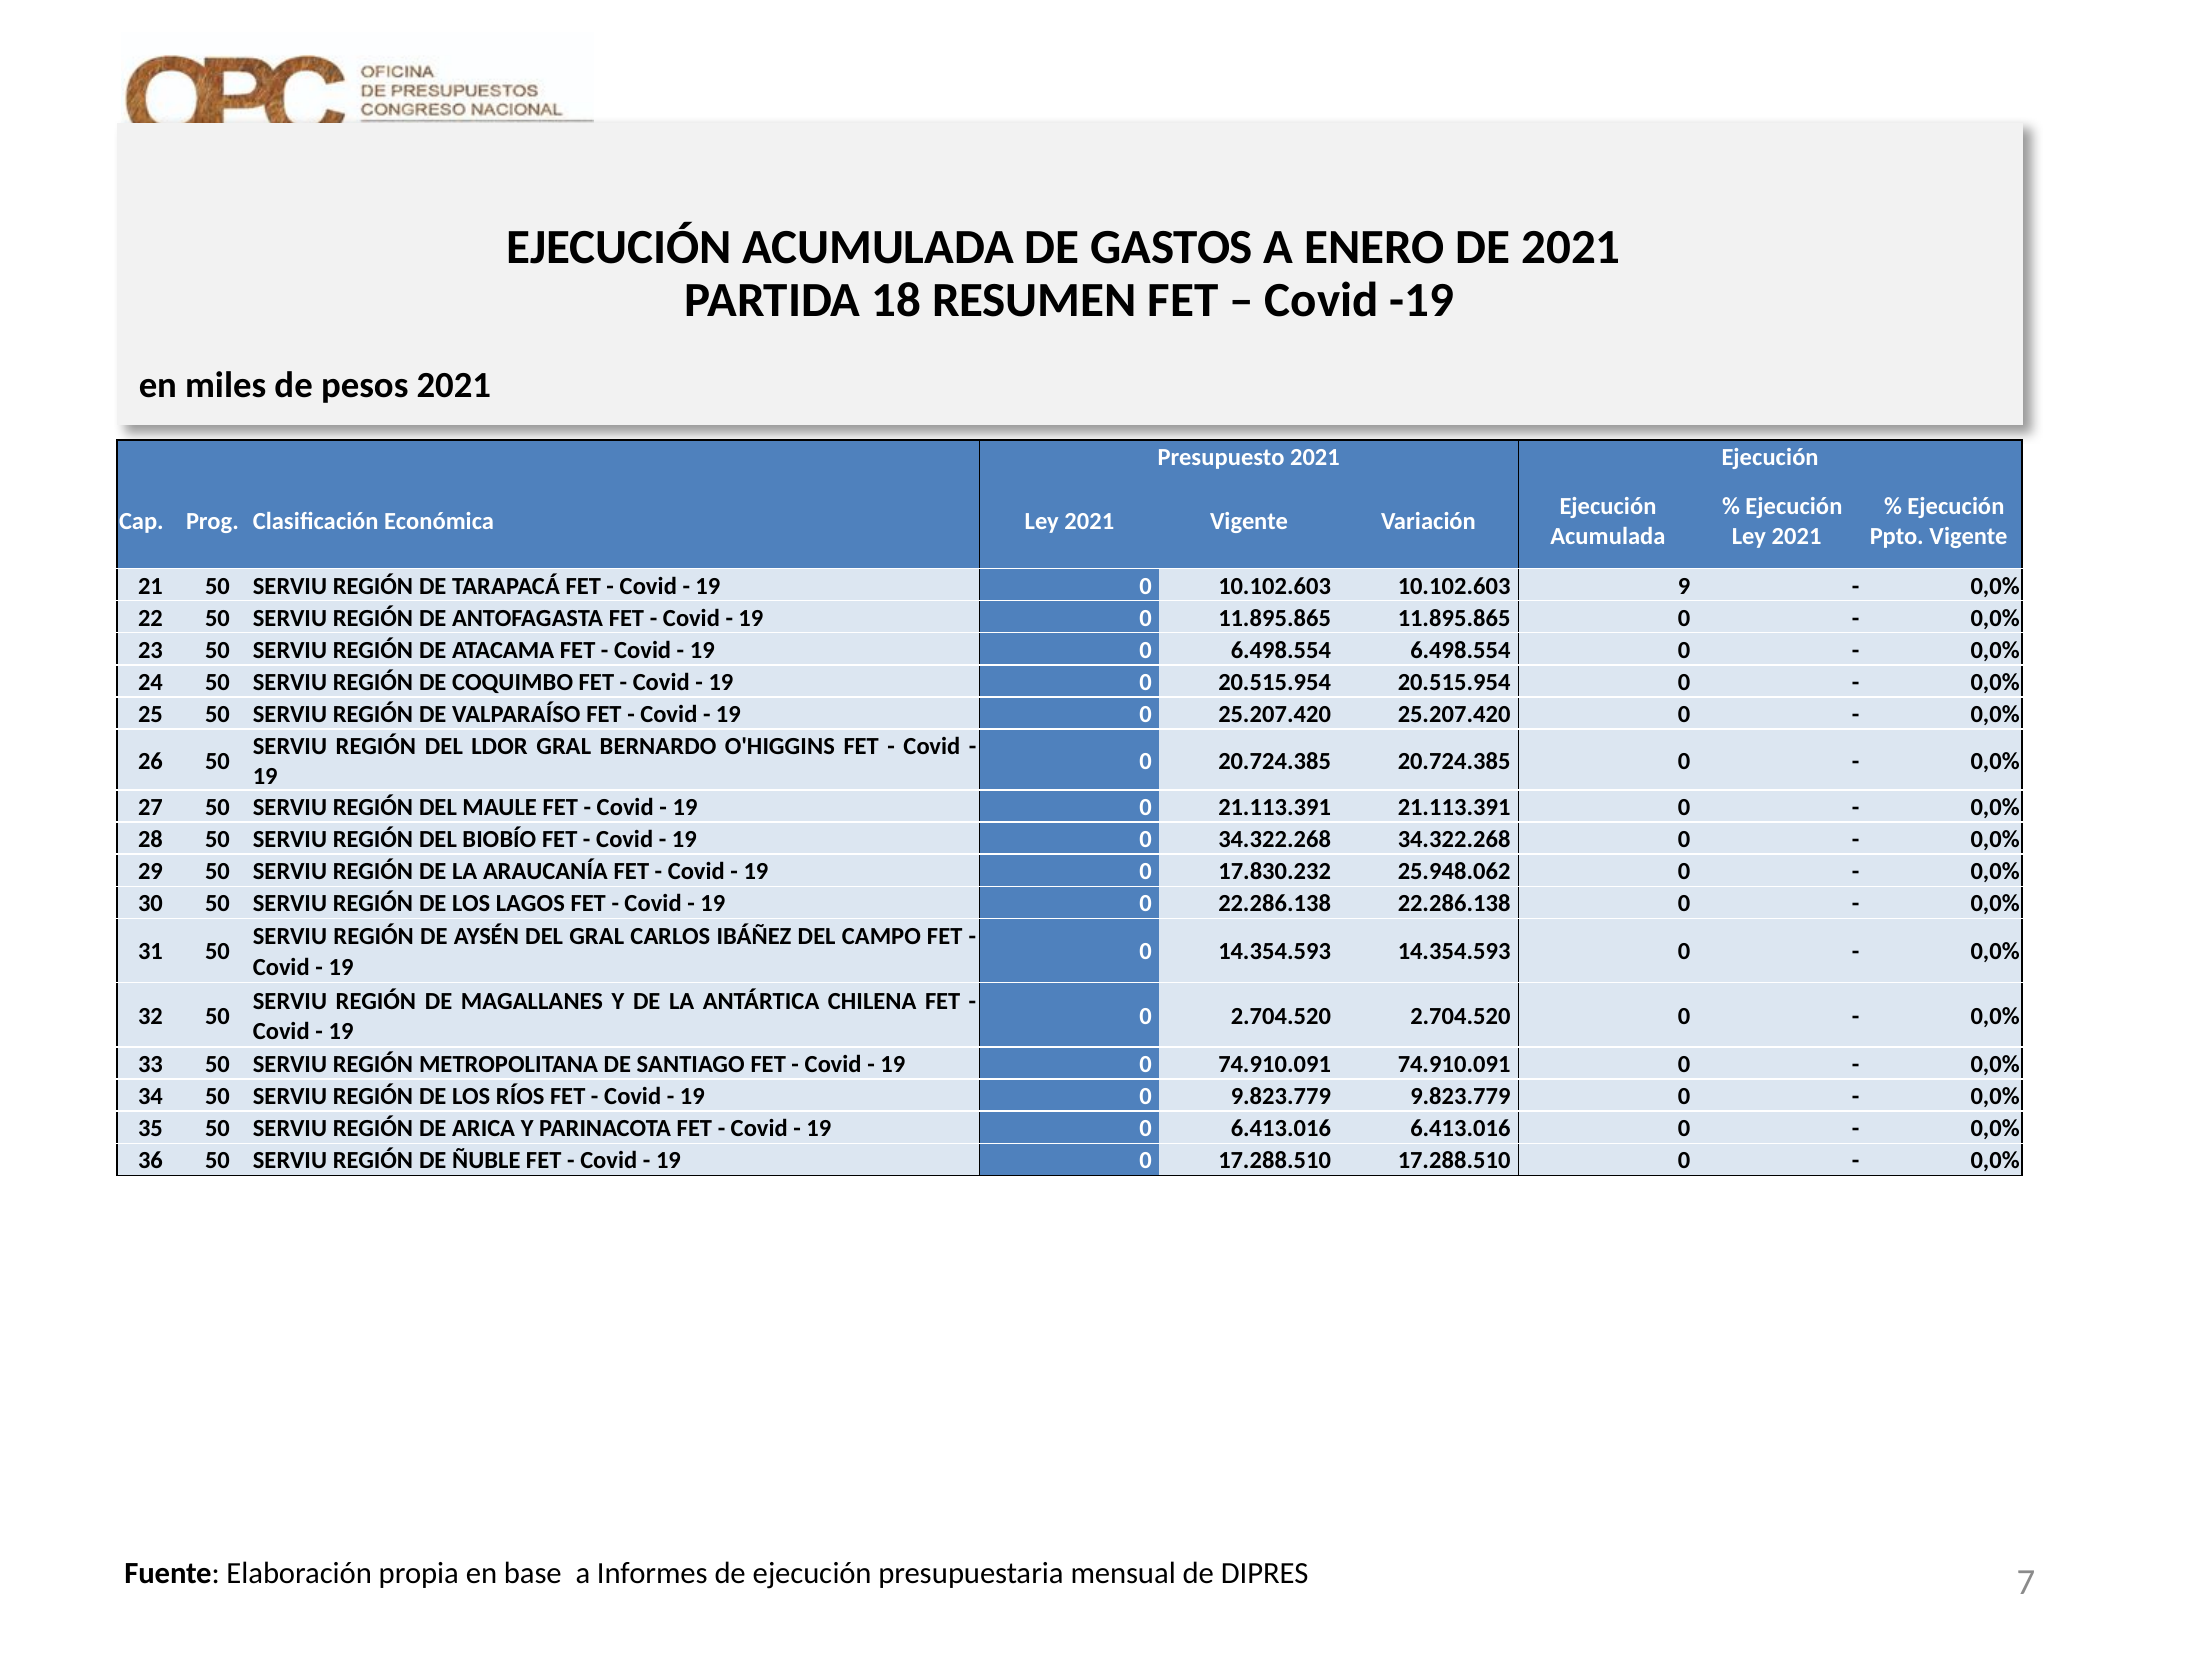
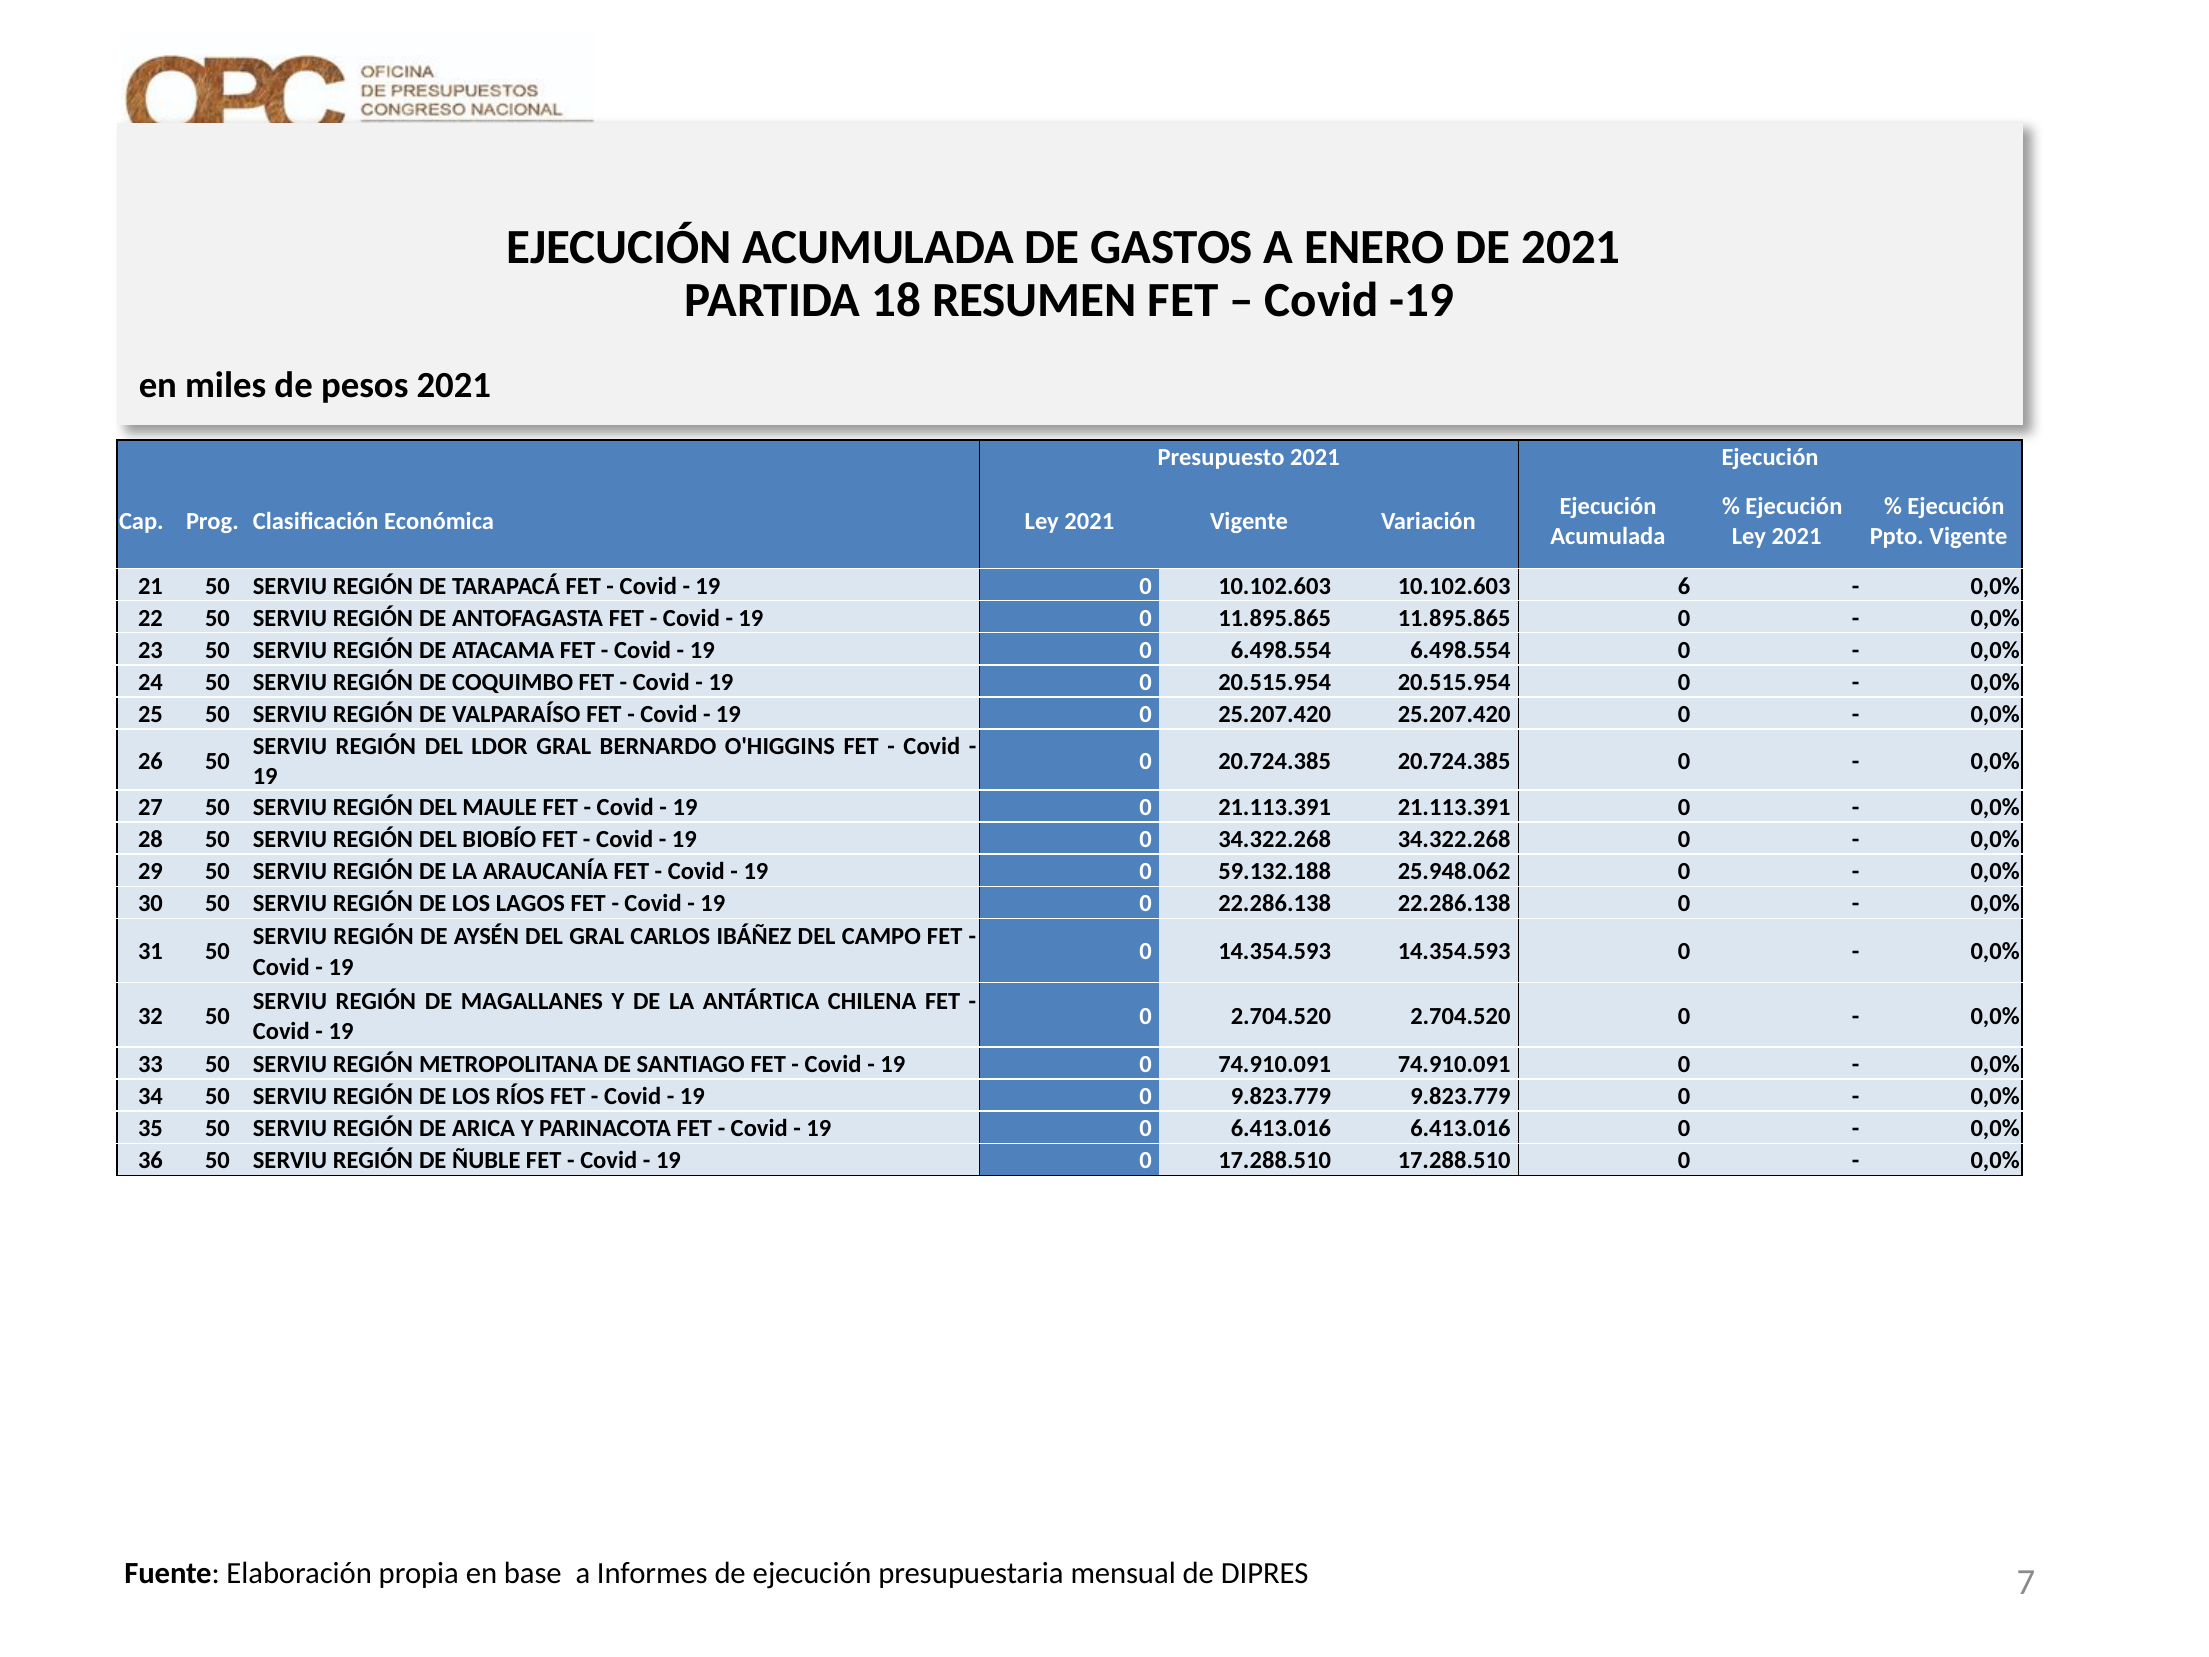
9: 9 -> 6 (1684, 586)
17.830.232: 17.830.232 -> 59.132.188 (1275, 871)
